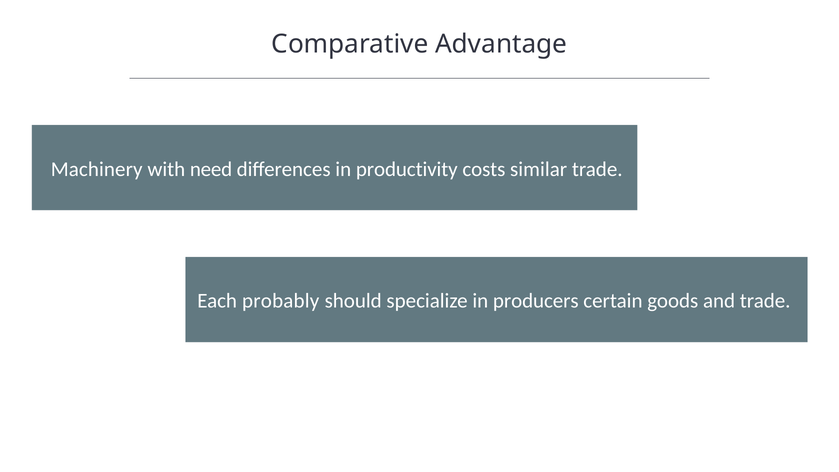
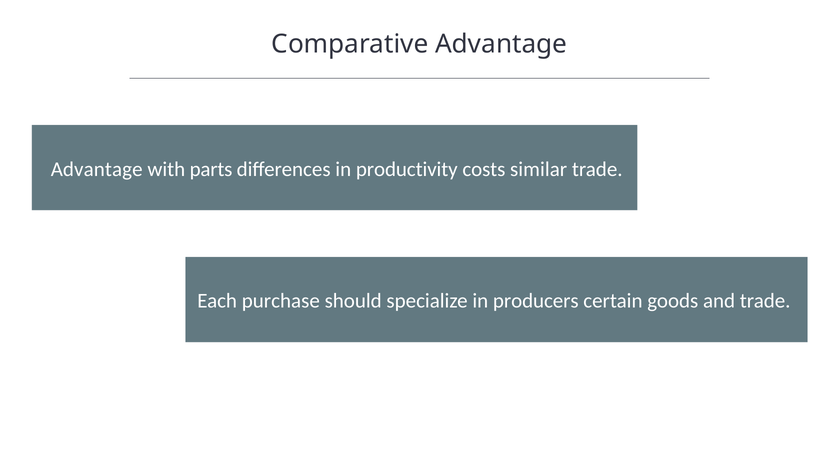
Machinery: Machinery -> Advantage (97, 169)
need: need -> parts (211, 169)
probably: probably -> purchase (281, 301)
